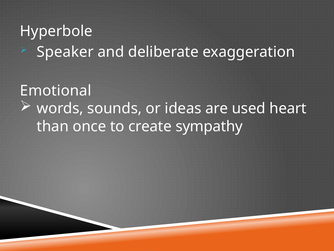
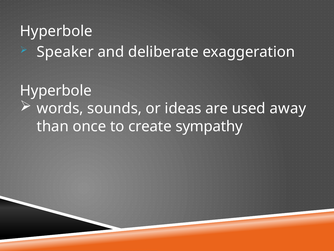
Emotional: Emotional -> Hyperbole (56, 90)
heart: heart -> away (288, 108)
